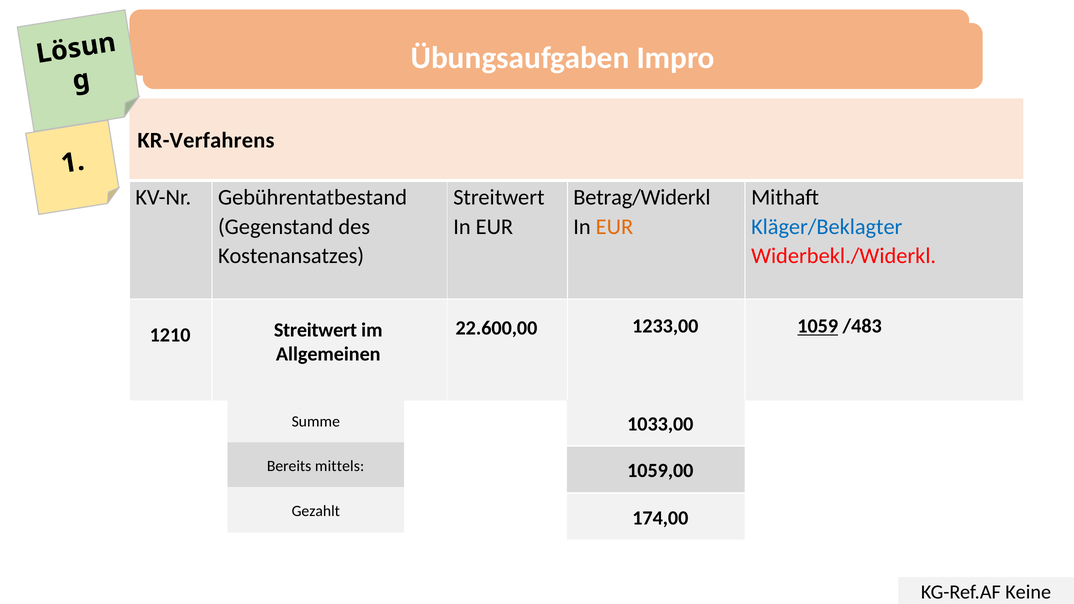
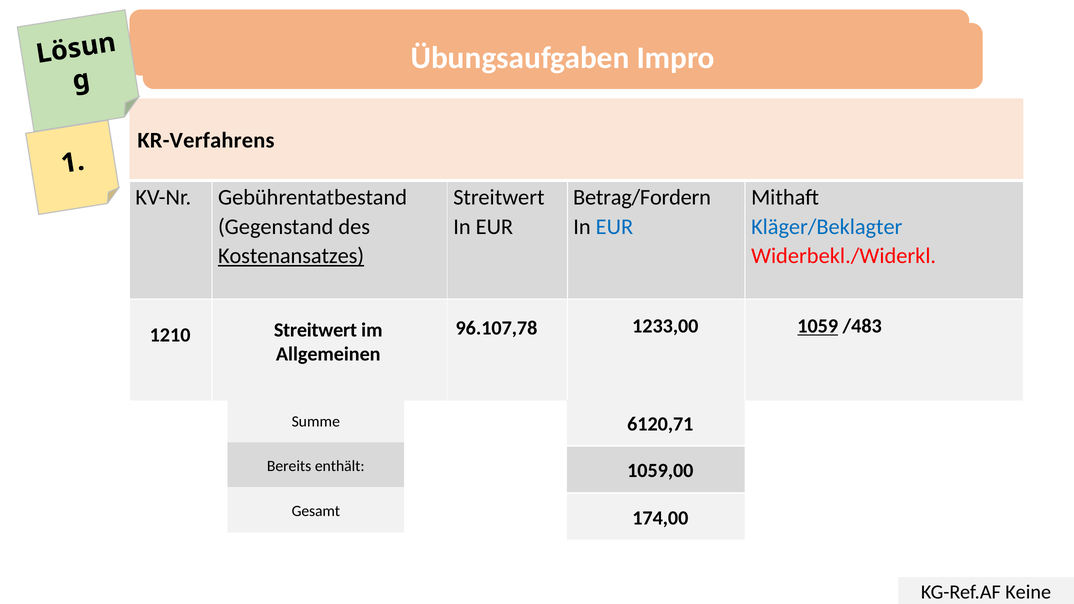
Betrag/Widerkl: Betrag/Widerkl -> Betrag/Fordern (642, 198)
EUR colour: orange -> blue (614, 227)
Kostenansatzes underline: none -> present (291, 256)
22.600,00: 22.600,00 -> 96.107,78 (496, 328)
1033,00: 1033,00 -> 6120,71 (660, 424)
mittels: mittels -> enthält (340, 466)
Gezahlt: Gezahlt -> Gesamt (316, 511)
